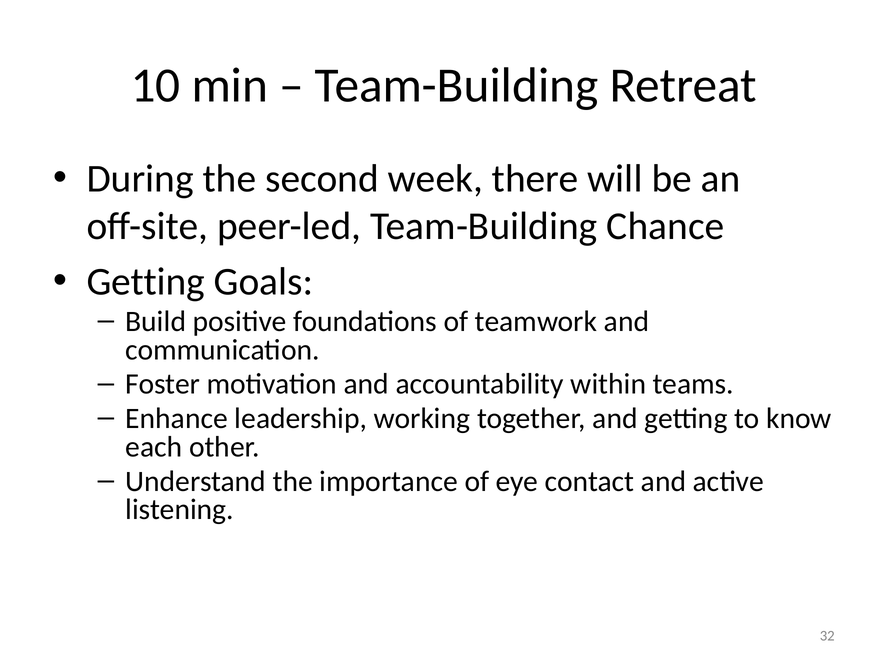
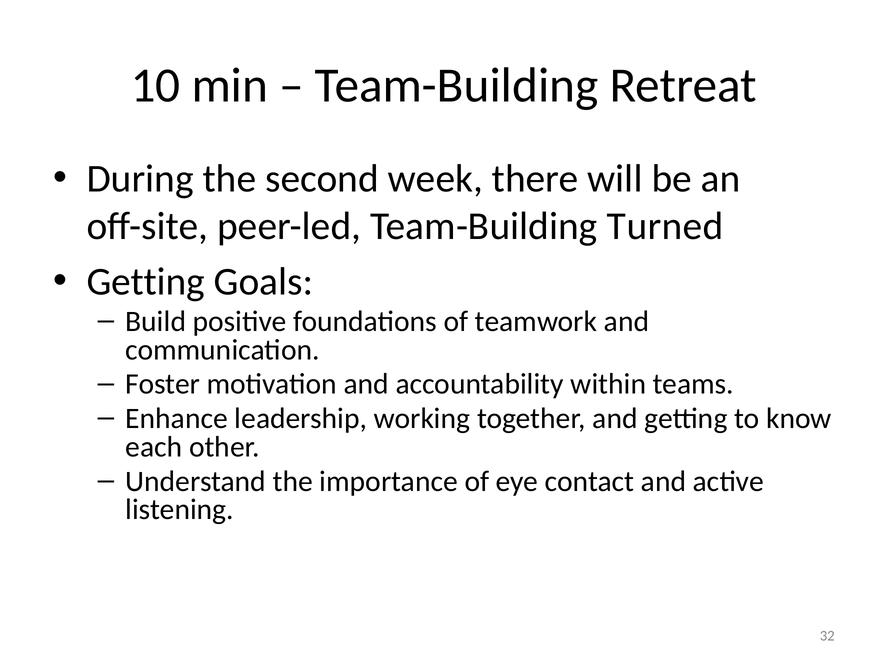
Chance: Chance -> Turned (665, 226)
